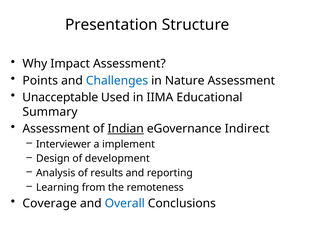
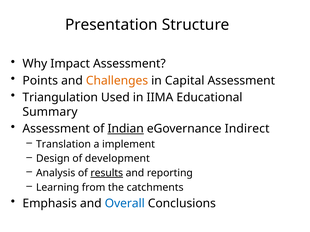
Challenges colour: blue -> orange (117, 81)
Nature: Nature -> Capital (185, 81)
Unacceptable: Unacceptable -> Triangulation (60, 98)
Interviewer: Interviewer -> Translation (63, 144)
results underline: none -> present (107, 173)
remoteness: remoteness -> catchments (155, 188)
Coverage: Coverage -> Emphasis (50, 204)
